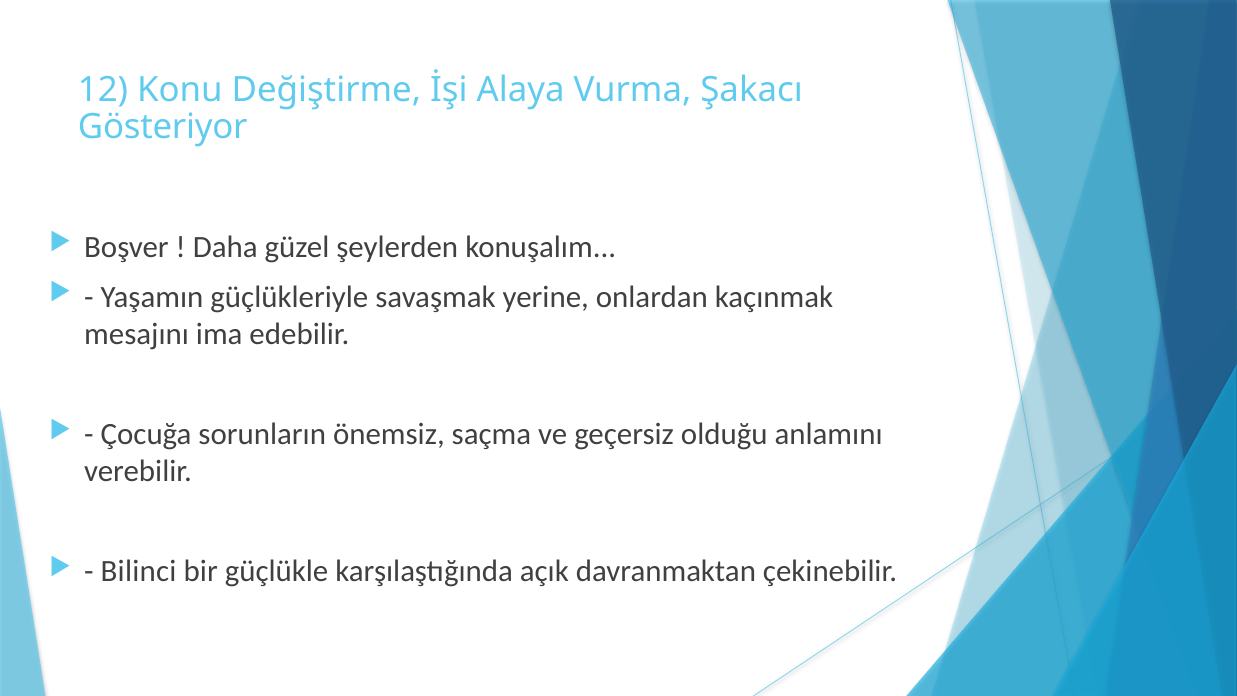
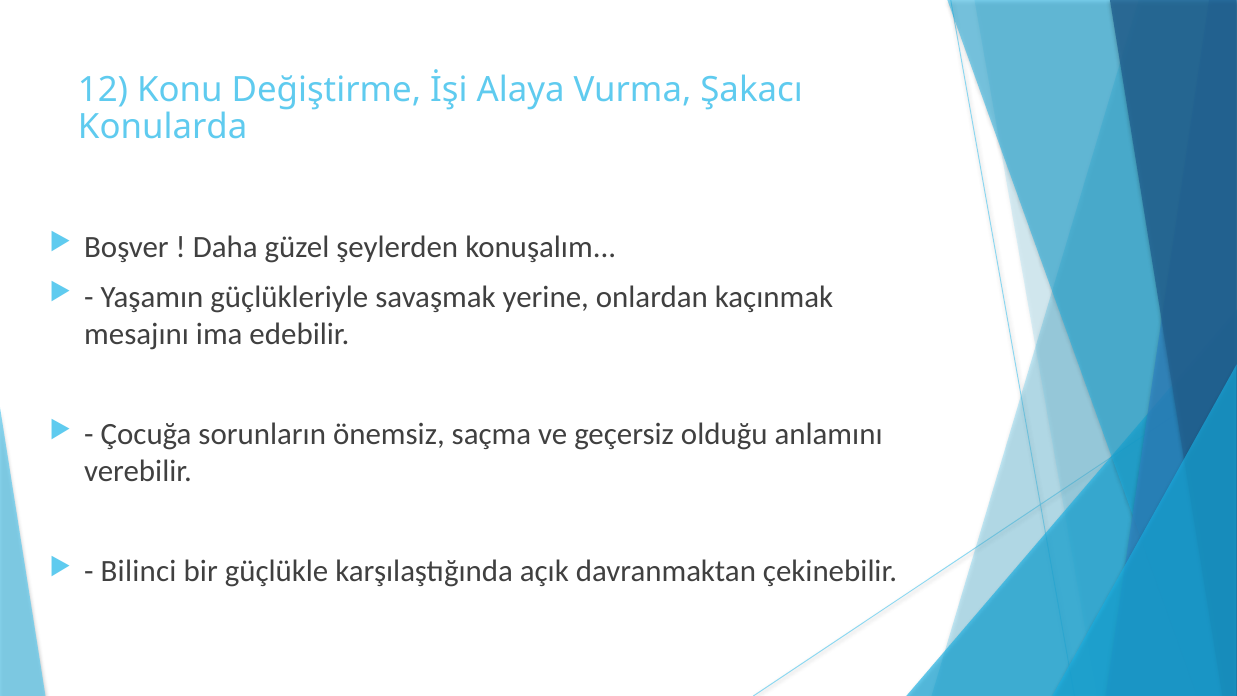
Gösteriyor: Gösteriyor -> Konularda (163, 127)
